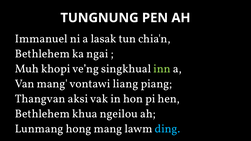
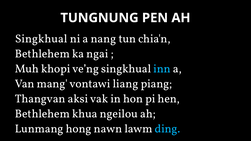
Immanuel: Immanuel -> Singkhual (41, 39)
lasak: lasak -> nang (103, 39)
inn colour: light green -> light blue (162, 69)
hong mang: mang -> nawn (108, 129)
